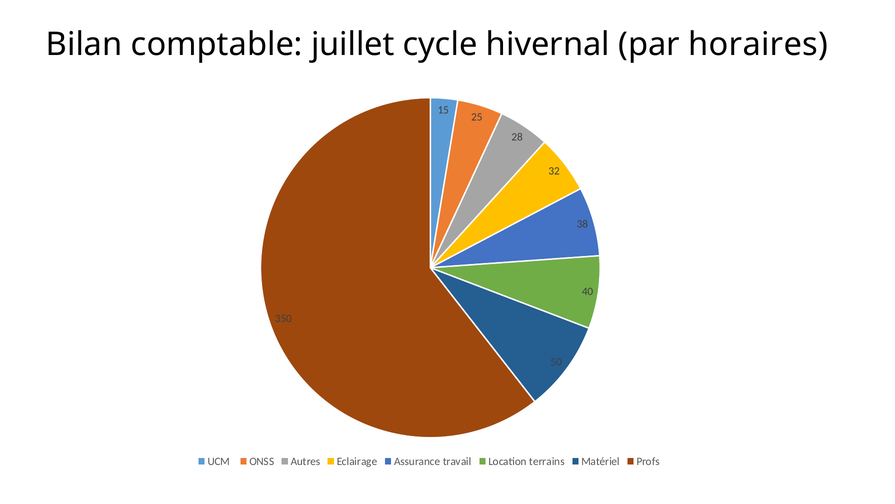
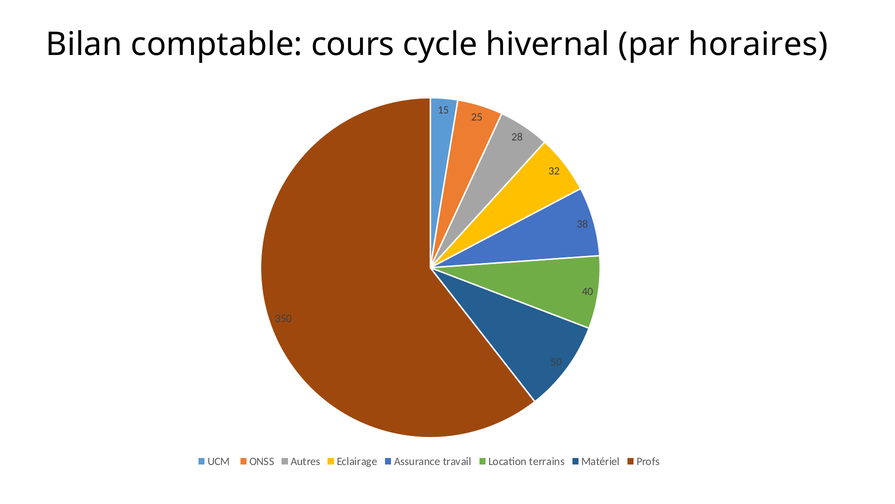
juillet: juillet -> cours (353, 45)
